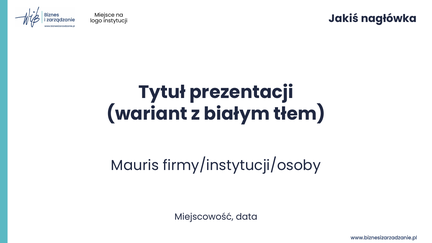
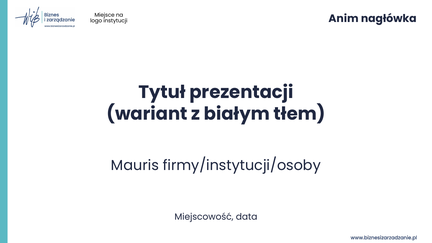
Jakiś: Jakiś -> Anim (344, 19)
